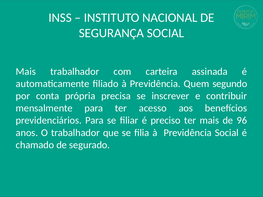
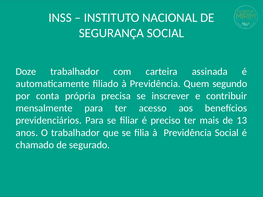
Mais: Mais -> Doze (26, 72)
96: 96 -> 13 (242, 121)
